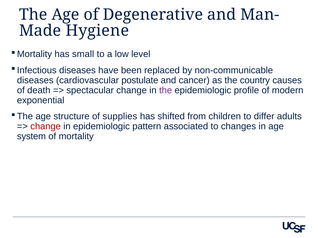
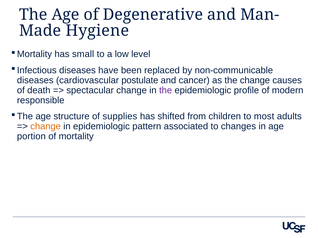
the country: country -> change (255, 80)
exponential: exponential -> responsible (41, 100)
differ: differ -> most (264, 117)
change colour: red -> orange (46, 127)
system: system -> portion (31, 137)
